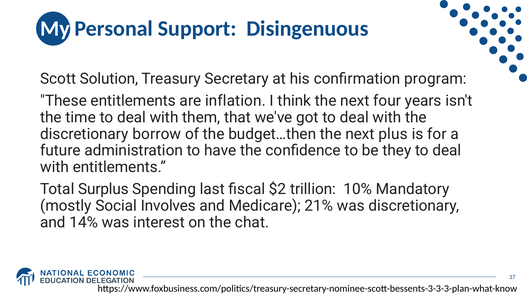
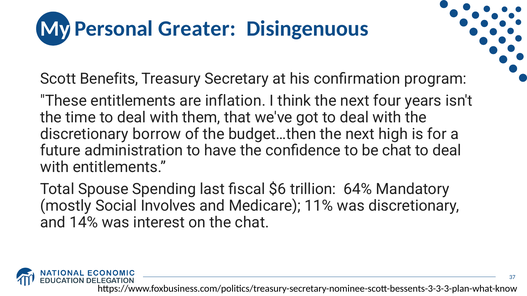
Support: Support -> Greater (197, 28)
Solution: Solution -> Benefits (109, 79)
plus: plus -> high (393, 134)
be they: they -> chat (397, 151)
Surplus: Surplus -> Spouse (103, 189)
$2: $2 -> $6 (278, 189)
10%: 10% -> 64% (358, 189)
21%: 21% -> 11% (319, 206)
